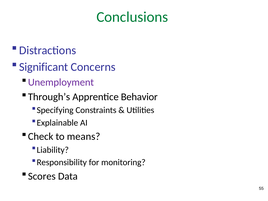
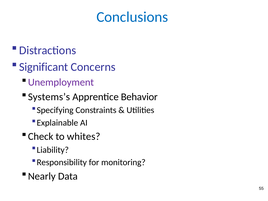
Conclusions colour: green -> blue (132, 17)
Through’s: Through’s -> Systems’s (49, 97)
means: means -> whites (84, 137)
Scores: Scores -> Nearly (42, 176)
